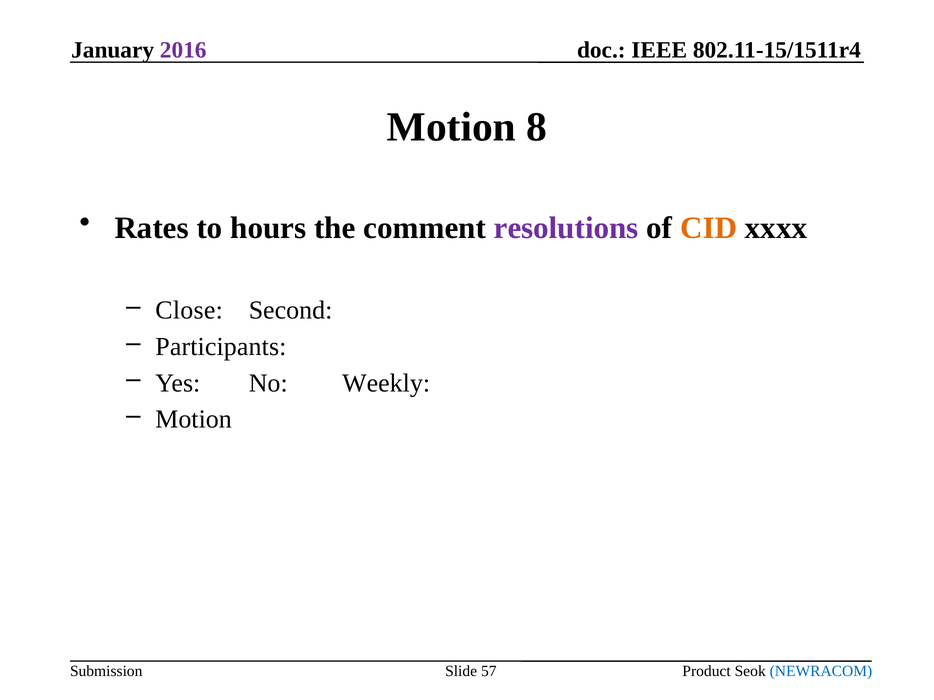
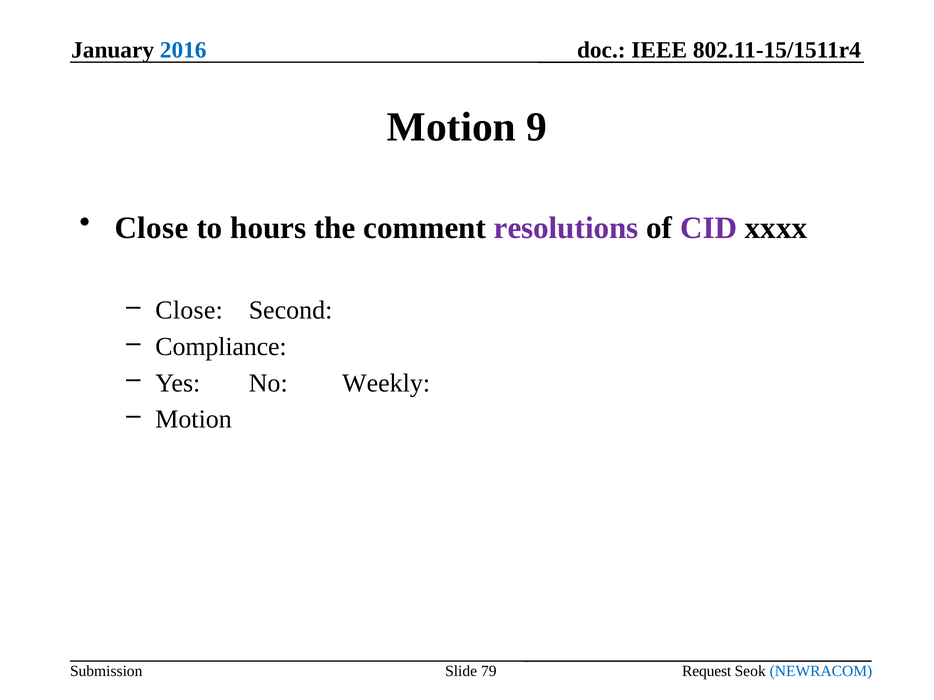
2016 colour: purple -> blue (183, 50)
8: 8 -> 9 (537, 127)
Rates: Rates -> Close (151, 228)
CID colour: orange -> purple (709, 228)
Participants: Participants -> Compliance (221, 347)
57: 57 -> 79 (489, 672)
Product: Product -> Request (707, 672)
